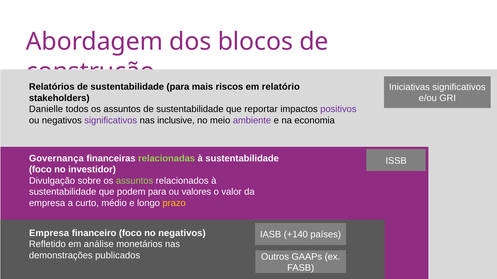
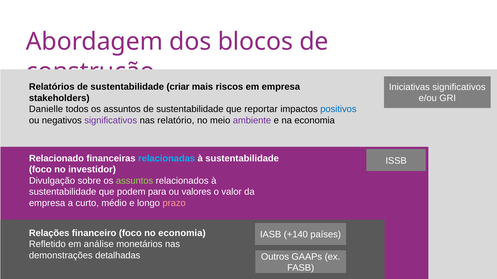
para: para -> criar (178, 87)
em relatório: relatório -> empresa (281, 87)
positivos colour: purple -> blue (338, 109)
inclusive: inclusive -> relatório (176, 121)
Governança: Governança -> Relacionado (56, 159)
relacionadas colour: light green -> light blue (167, 159)
prazo colour: yellow -> pink (174, 203)
Empresa: Empresa -> Relações (49, 234)
no negativos: negativos -> economia (182, 234)
publicados: publicados -> detalhadas (118, 256)
